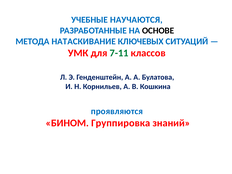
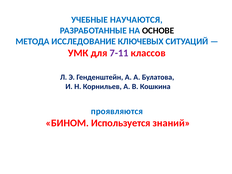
НАТАСКИВАНИЕ: НАТАСКИВАНИЕ -> ИССЛЕДОВАНИЕ (84, 41)
7-11 colour: green -> purple (119, 53)
Группировка: Группировка -> Используется (121, 123)
